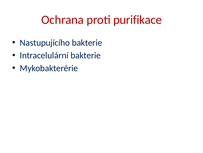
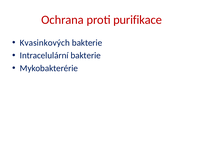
Nastupujícího: Nastupujícího -> Kvasinkových (45, 43)
